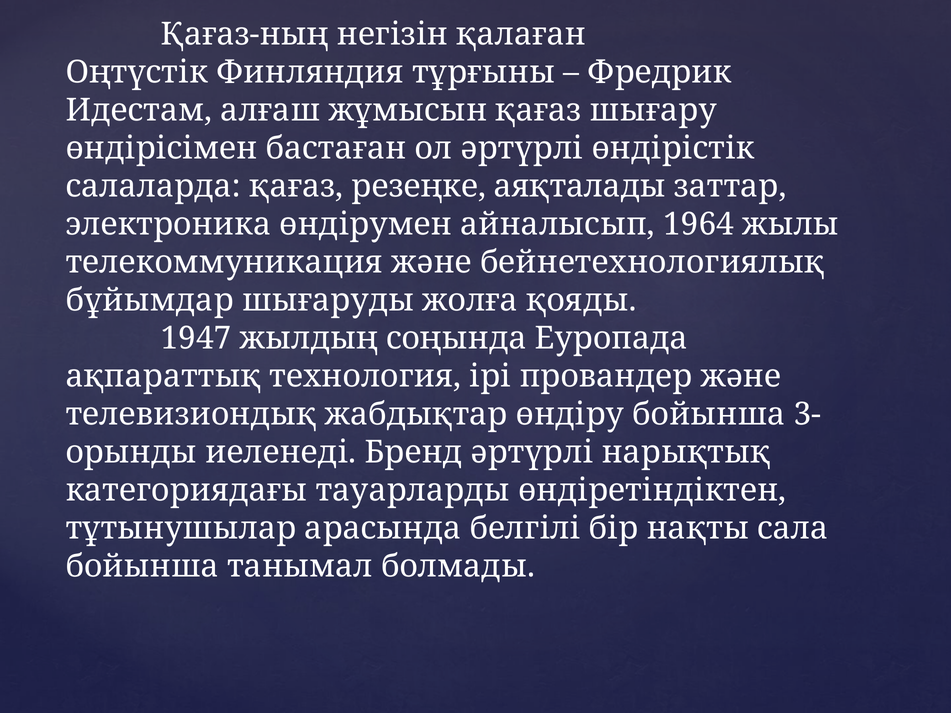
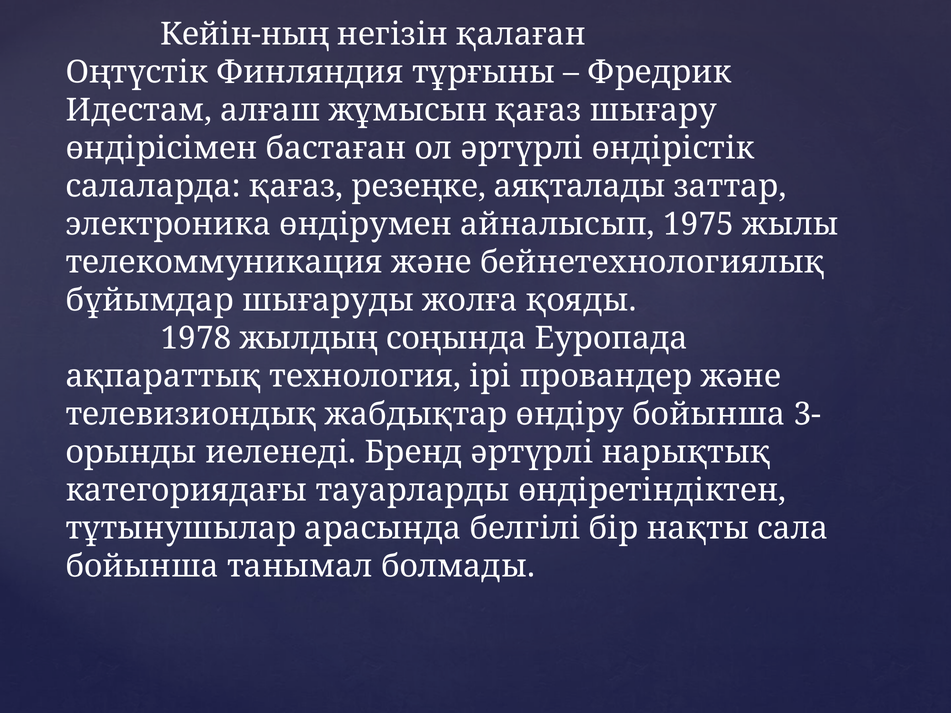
Қағаз-ның: Қағаз-ның -> Кейін-ның (245, 34)
1964: 1964 -> 1975 (699, 224)
1947: 1947 -> 1978 (196, 338)
